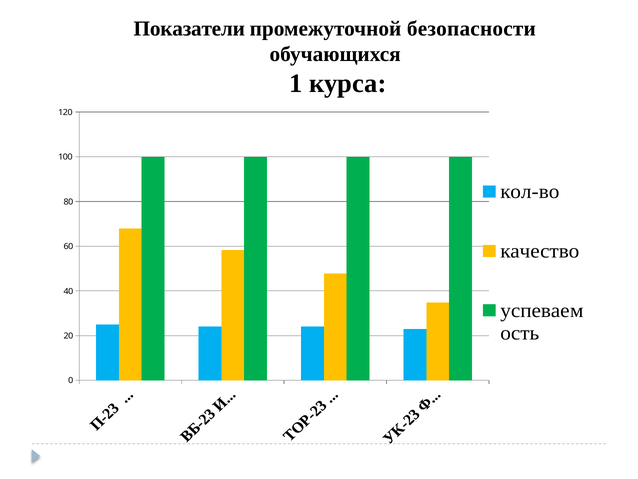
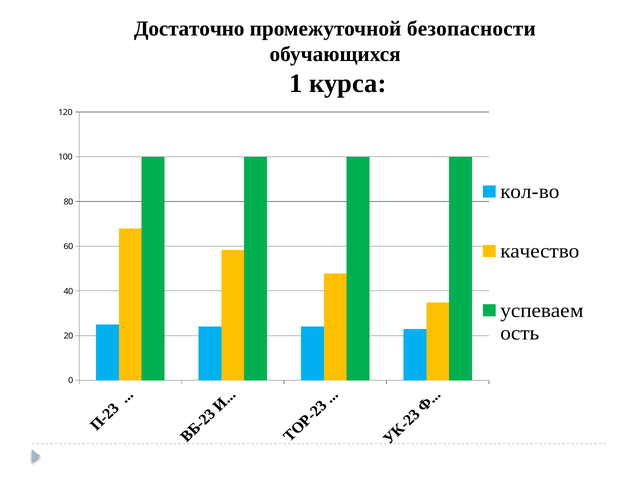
Показатели: Показатели -> Достаточно (189, 29)
